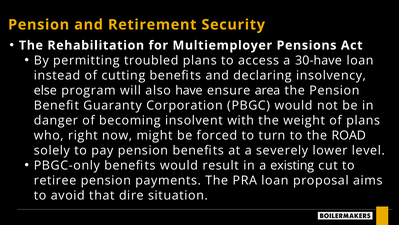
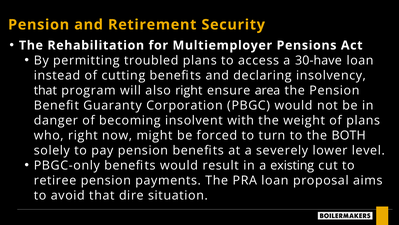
else: else -> that (45, 90)
also have: have -> right (189, 90)
ROAD: ROAD -> BOTH (349, 135)
